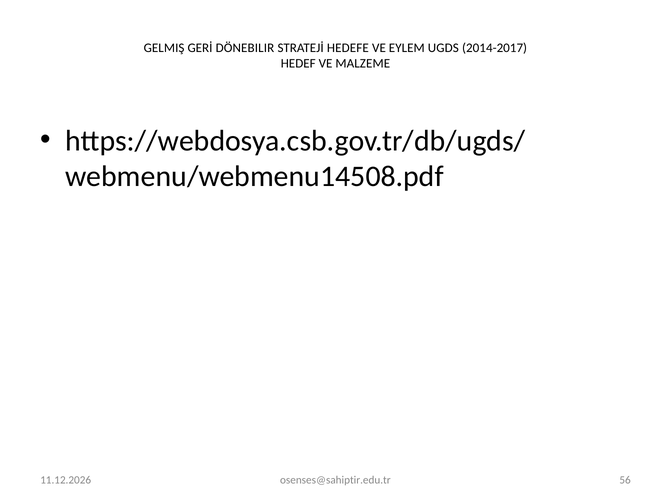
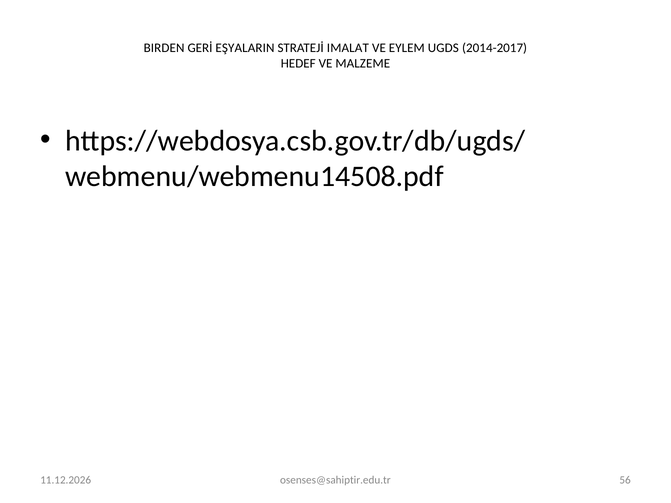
GELMIŞ: GELMIŞ -> BIRDEN (164, 48)
DÖNEBILIR: DÖNEBILIR -> EŞYALARIN (245, 48)
HEDEFE: HEDEFE -> IMALAT (348, 48)
